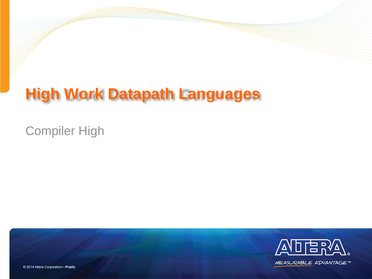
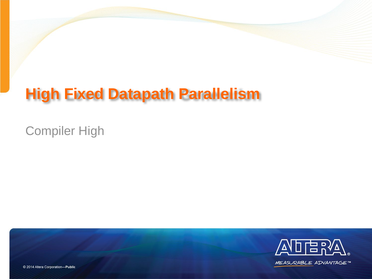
Work: Work -> Fixed (84, 94)
Languages: Languages -> Parallelism (219, 94)
